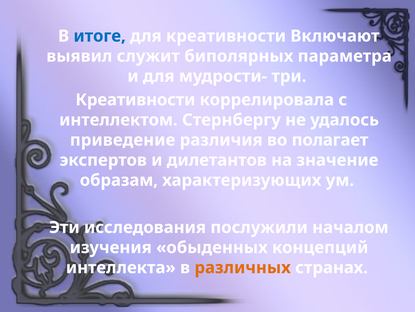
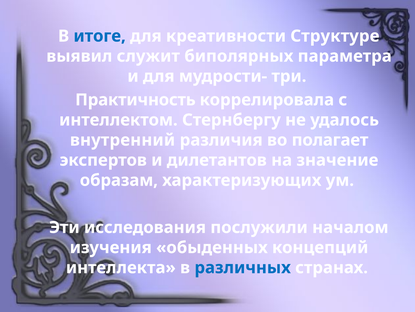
Включают: Включают -> Структуре (335, 36)
Креативности: Креативности -> Практичность (135, 100)
приведение: приведение -> внутренний (123, 140)
различных colour: orange -> blue (243, 267)
